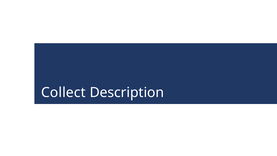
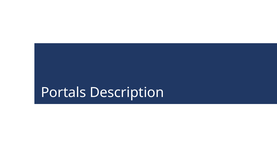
Collect: Collect -> Portals (63, 92)
